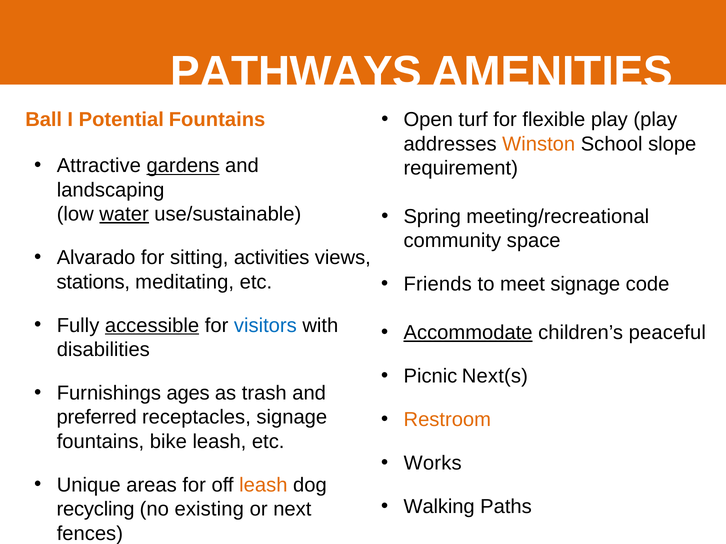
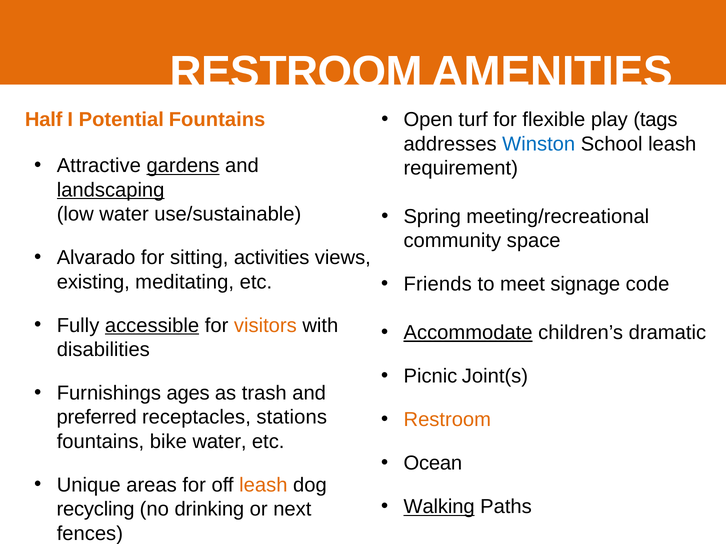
PATHWAYS: PATHWAYS -> RESTROOM (296, 72)
play play: play -> tags (655, 120)
Ball: Ball -> Half (44, 120)
Winston colour: orange -> blue (539, 144)
School slope: slope -> leash (672, 144)
landscaping underline: none -> present (111, 190)
water underline: present -> none (124, 214)
stations: stations -> existing (93, 282)
visitors colour: blue -> orange (265, 326)
peaceful: peaceful -> dramatic (667, 333)
Next(s: Next(s -> Joint(s (495, 377)
receptacles signage: signage -> stations (292, 418)
bike leash: leash -> water (220, 442)
Works: Works -> Ocean (433, 464)
Walking underline: none -> present (439, 507)
existing: existing -> drinking (209, 510)
